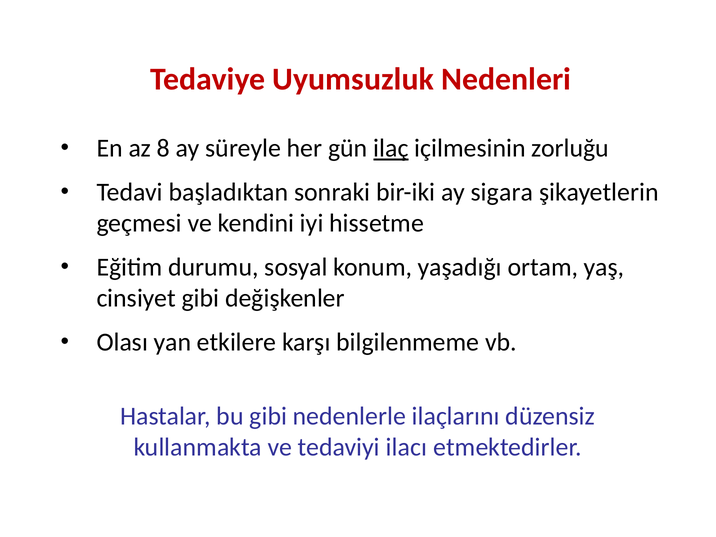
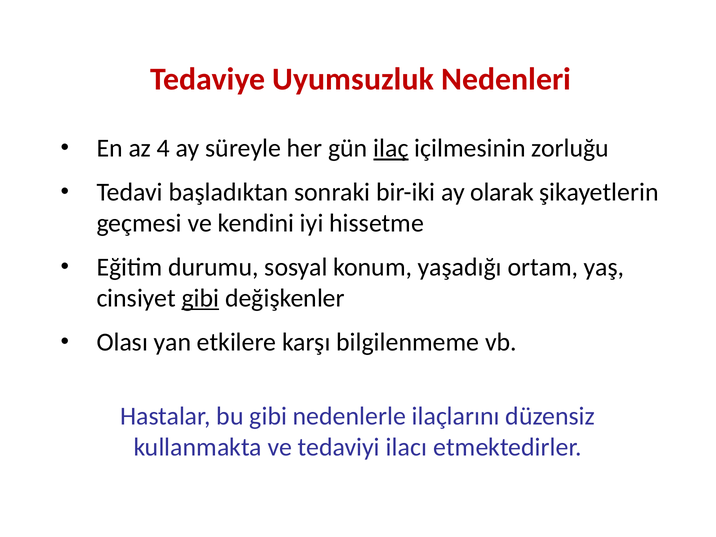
8: 8 -> 4 (163, 148)
sigara: sigara -> olarak (502, 192)
gibi underline: none -> present (200, 298)
